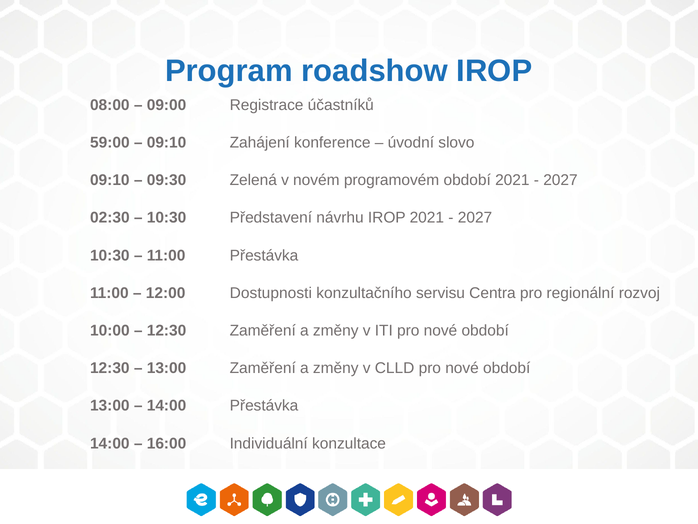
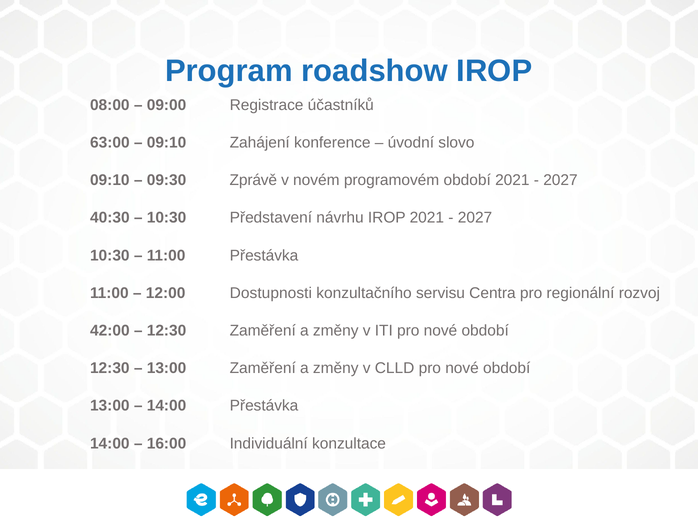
59:00: 59:00 -> 63:00 (110, 143)
Zelená: Zelená -> Zprávě (253, 180)
02:30: 02:30 -> 40:30 (110, 218)
10:00: 10:00 -> 42:00 (110, 330)
